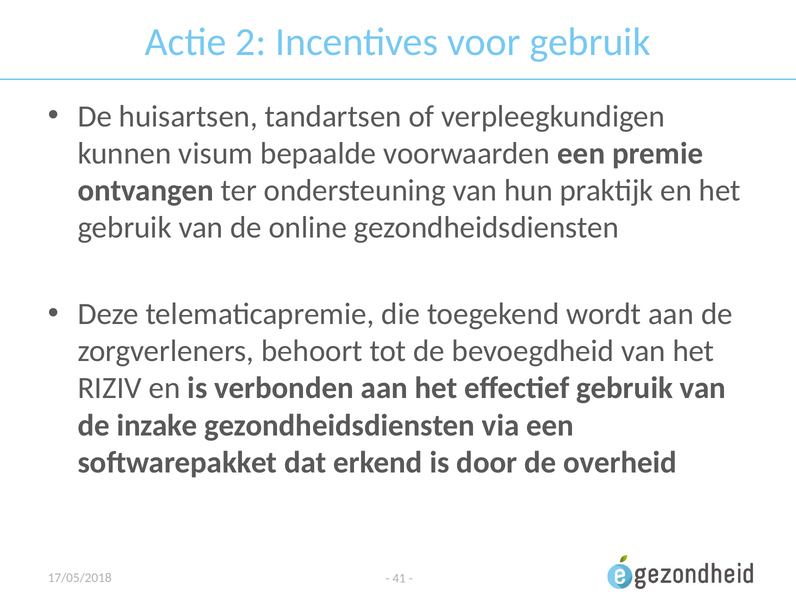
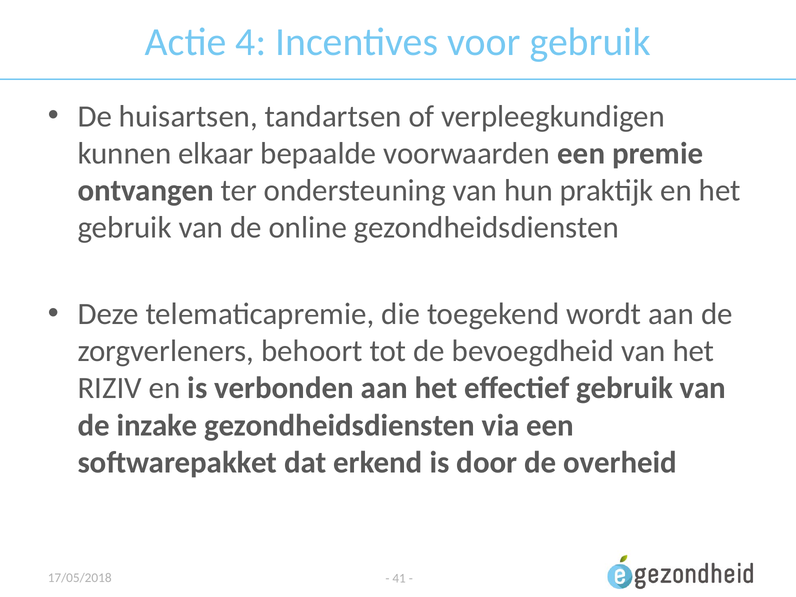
2: 2 -> 4 (251, 42)
visum: visum -> elkaar (216, 153)
